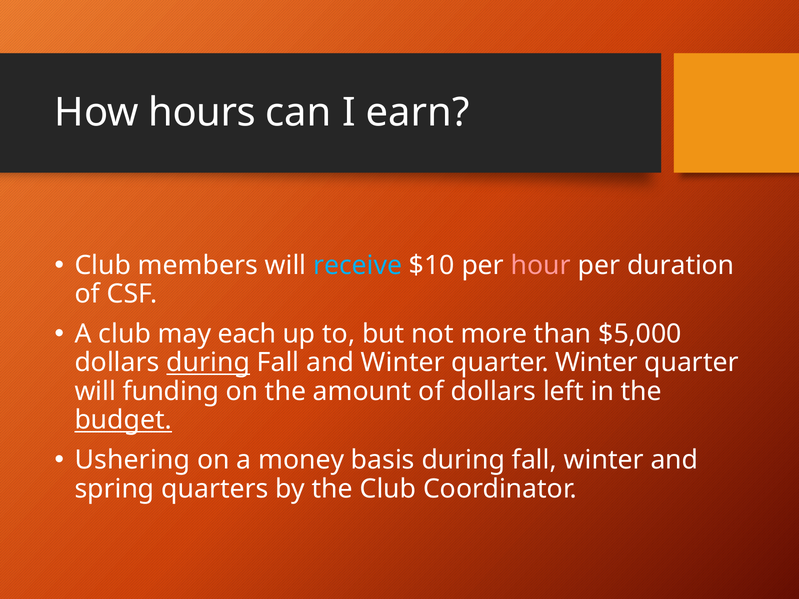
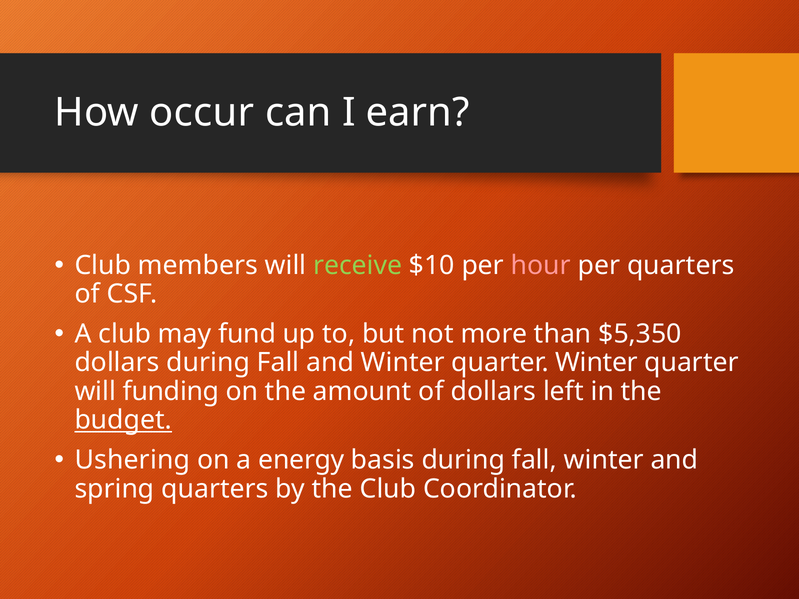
hours: hours -> occur (202, 113)
receive colour: light blue -> light green (358, 265)
per duration: duration -> quarters (681, 265)
each: each -> fund (247, 334)
$5,000: $5,000 -> $5,350 (640, 334)
during underline: present -> none (208, 363)
money: money -> energy (301, 460)
